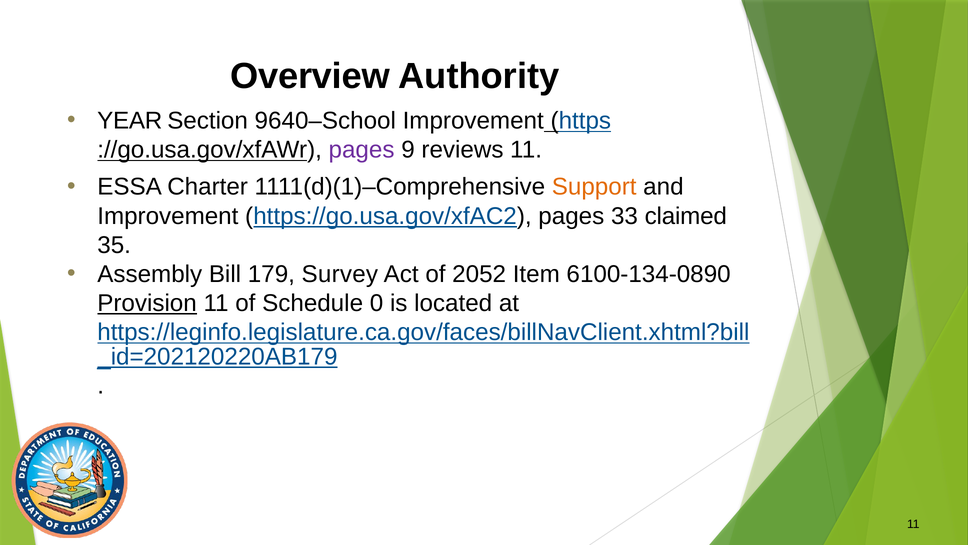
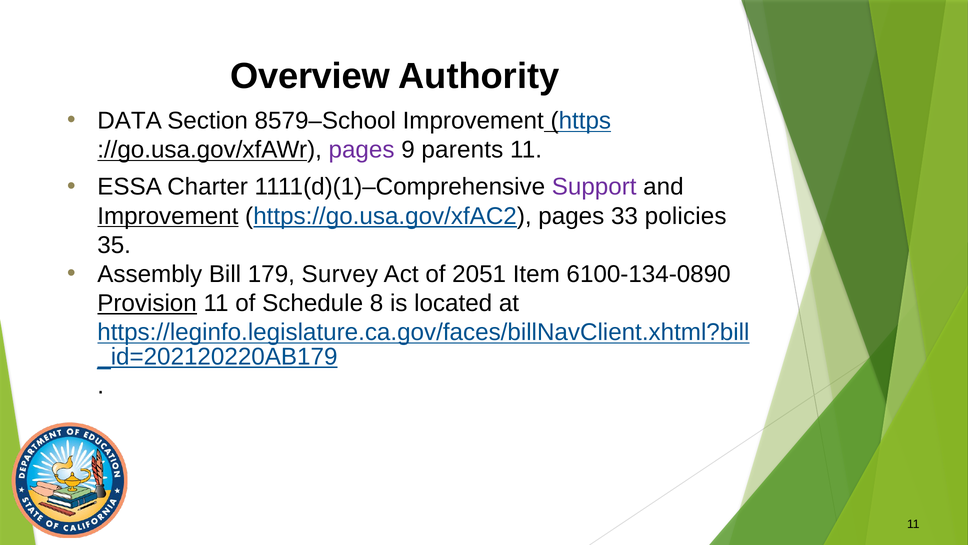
YEAR: YEAR -> DATA (130, 121)
9640–School: 9640–School -> 8579–School (325, 121)
reviews: reviews -> parents (462, 150)
Support colour: orange -> purple (594, 187)
Improvement underline: none -> present (168, 216)
claimed: claimed -> policies (686, 216)
2052: 2052 -> 2051 (479, 274)
0: 0 -> 8 (377, 303)
